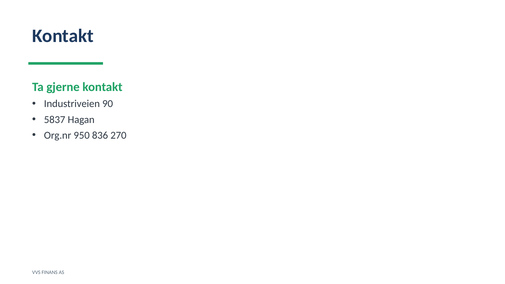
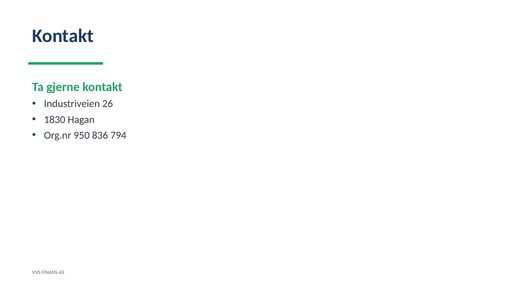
90: 90 -> 26 (108, 104)
5837: 5837 -> 1830 (55, 120)
270: 270 -> 794 (118, 135)
